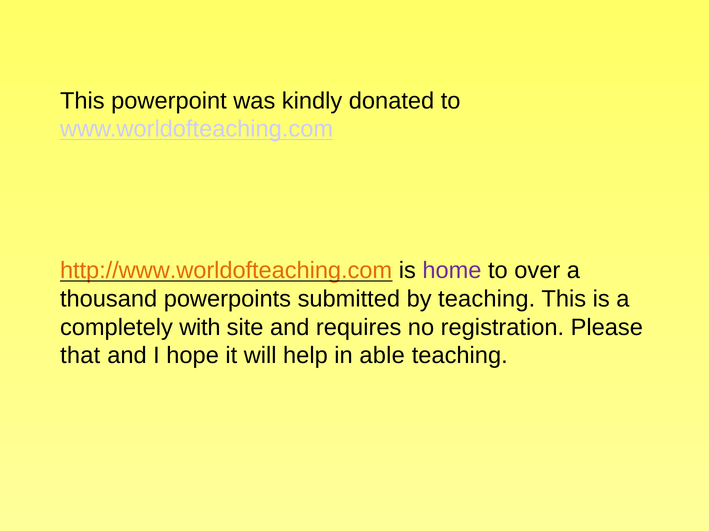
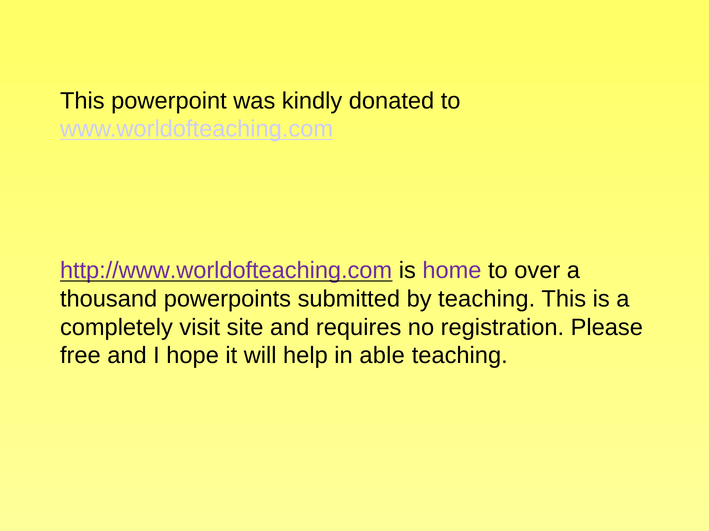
http://www.worldofteaching.com colour: orange -> purple (226, 271)
with: with -> visit (200, 328)
that: that -> free (80, 356)
